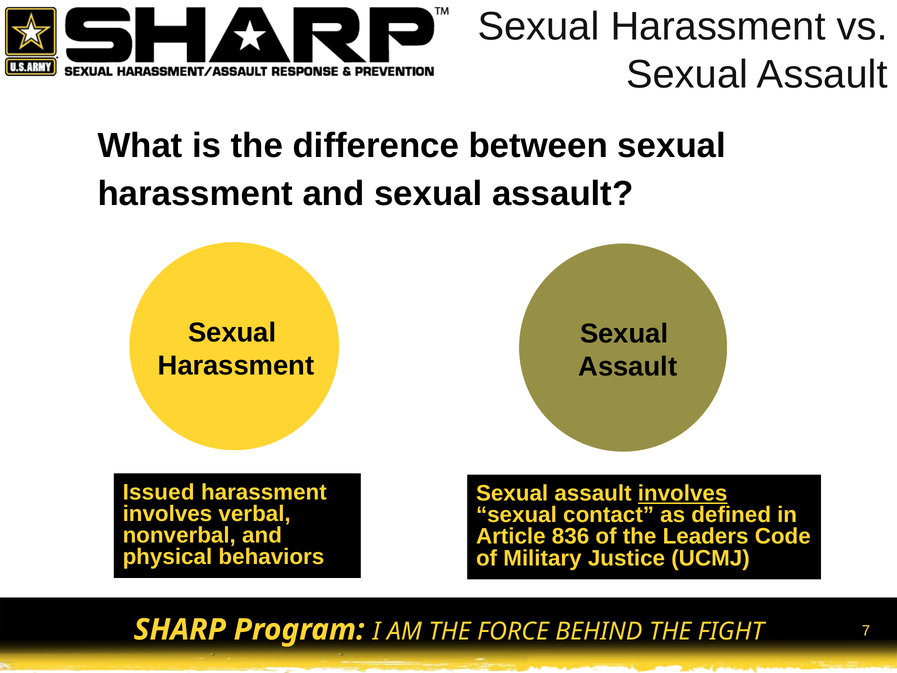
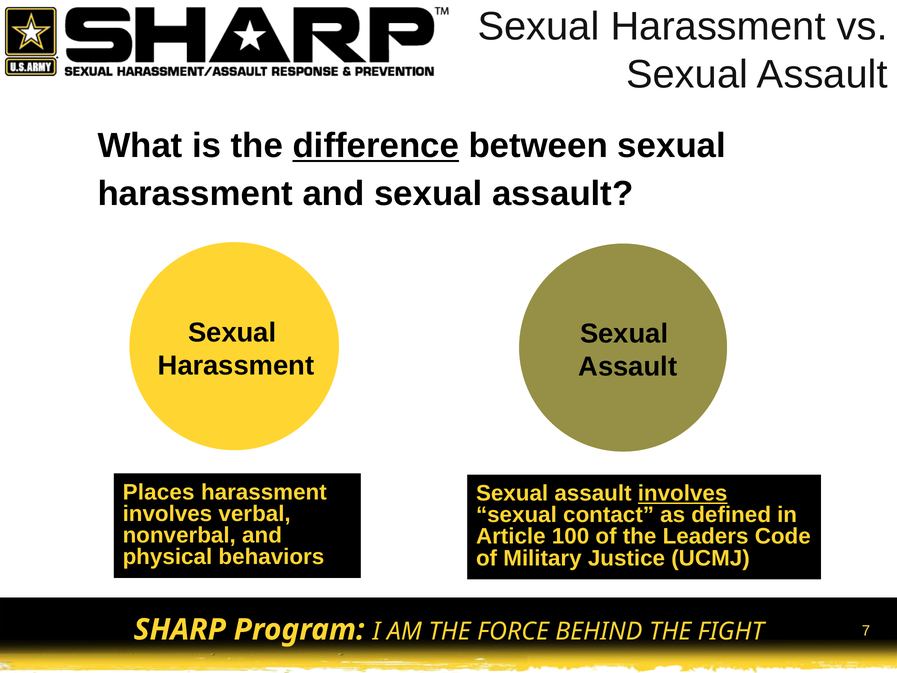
difference underline: none -> present (376, 146)
Issued: Issued -> Places (159, 492)
836: 836 -> 100 (571, 536)
